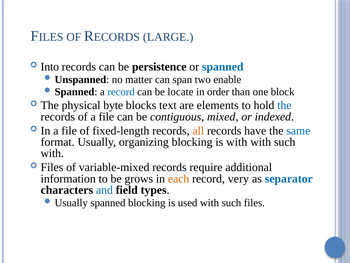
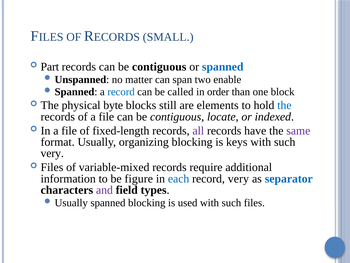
LARGE: LARGE -> SMALL (168, 37)
Into: Into -> Part (50, 67)
records can be persistence: persistence -> contiguous (159, 67)
locate: locate -> called (180, 92)
text: text -> still (168, 105)
mixed: mixed -> locate (223, 116)
all colour: orange -> purple (198, 130)
same colour: blue -> purple (298, 130)
is with: with -> keys (237, 142)
with: with -> very (52, 153)
grows: grows -> figure (139, 178)
each colour: orange -> blue (179, 178)
and colour: blue -> purple (104, 190)
